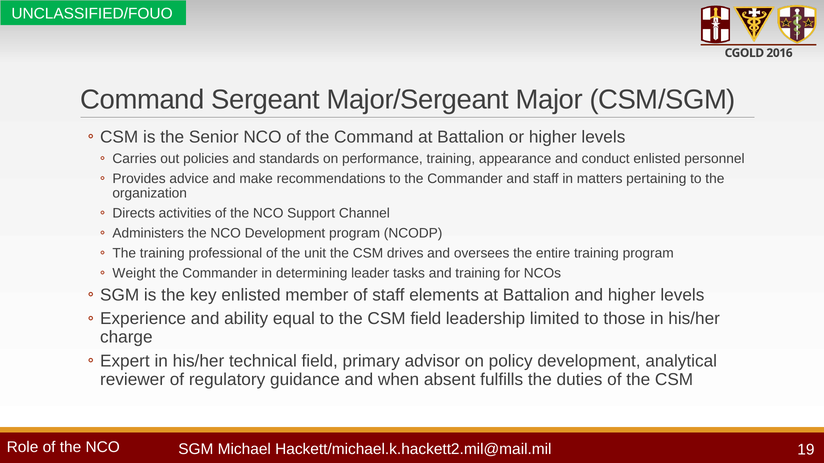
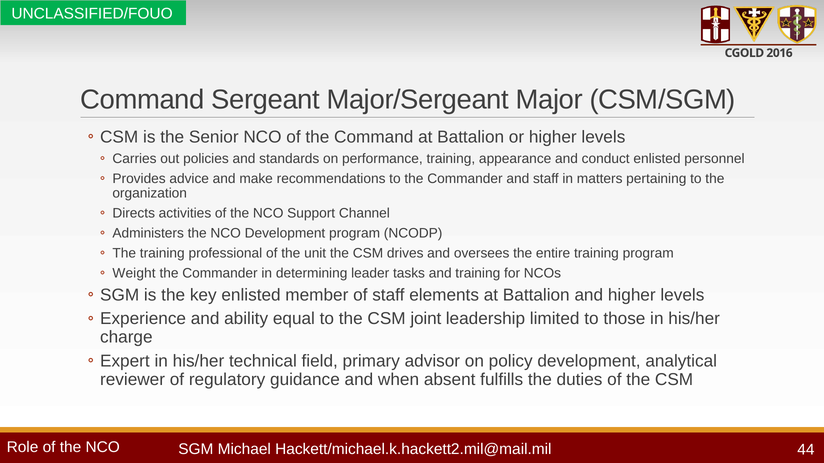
CSM field: field -> joint (426, 319)
19: 19 -> 44 (806, 450)
